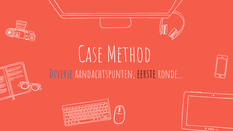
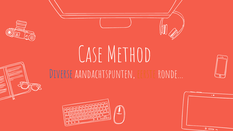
eerste colour: black -> orange (146, 74)
